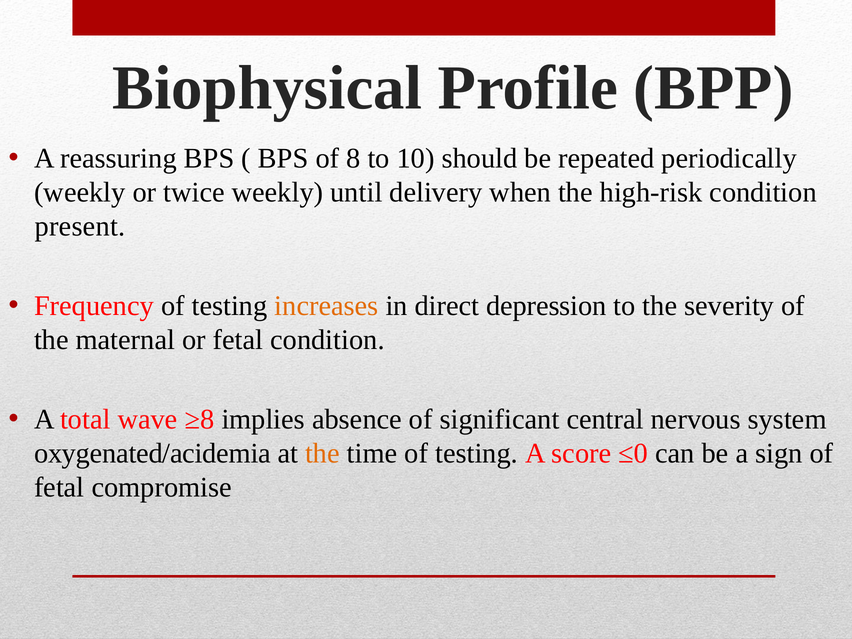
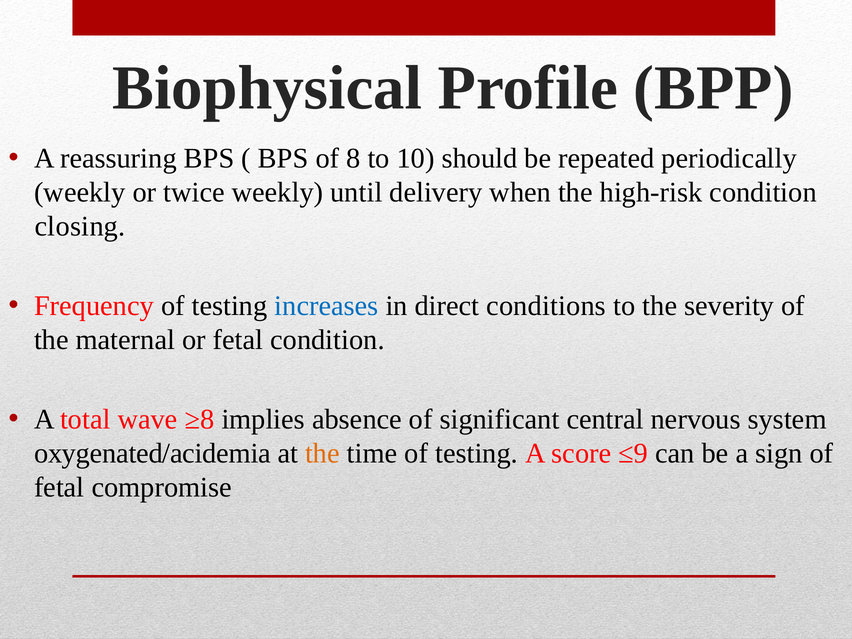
present: present -> closing (80, 226)
increases colour: orange -> blue (326, 306)
depression: depression -> conditions (546, 306)
≤0: ≤0 -> ≤9 (633, 454)
